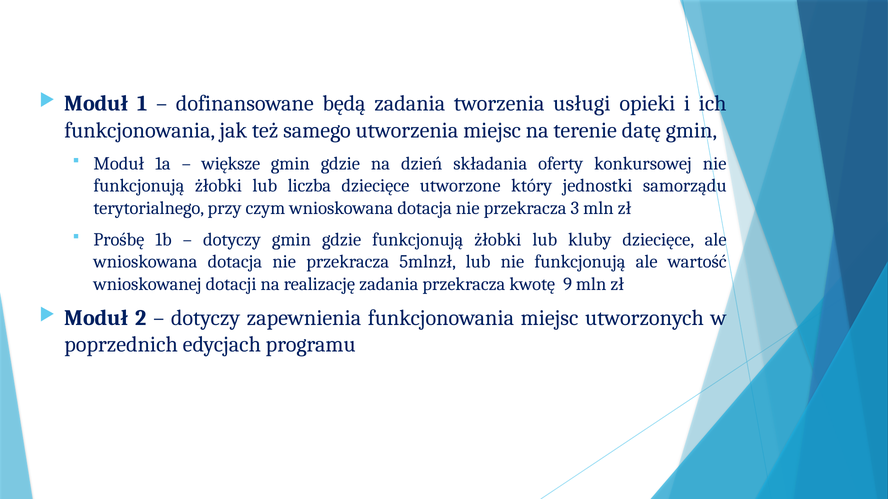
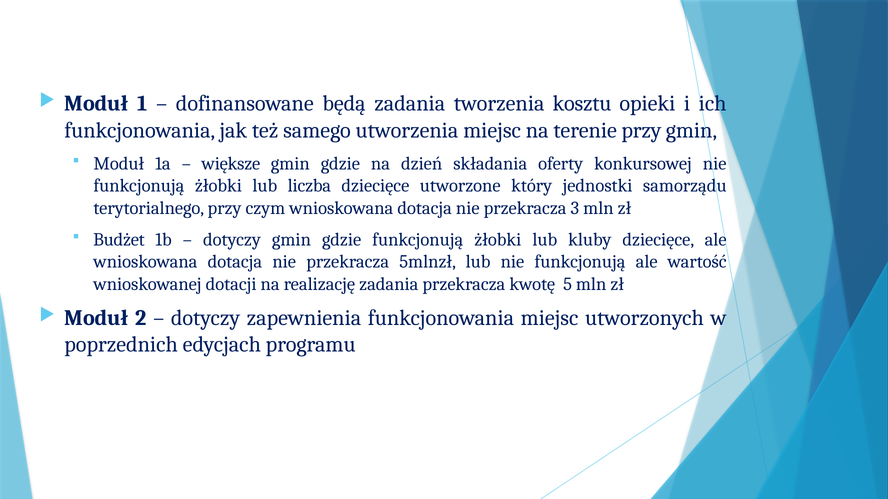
usługi: usługi -> kosztu (582, 104)
terenie datę: datę -> przy (641, 130)
Prośbę: Prośbę -> Budżet (119, 240)
9: 9 -> 5 (568, 284)
